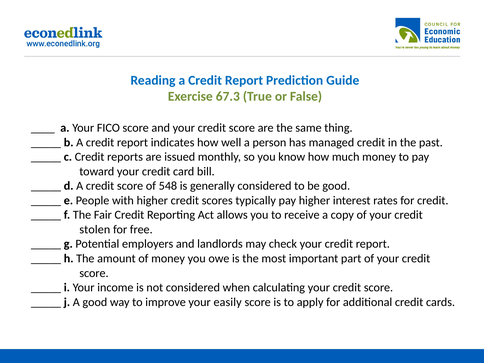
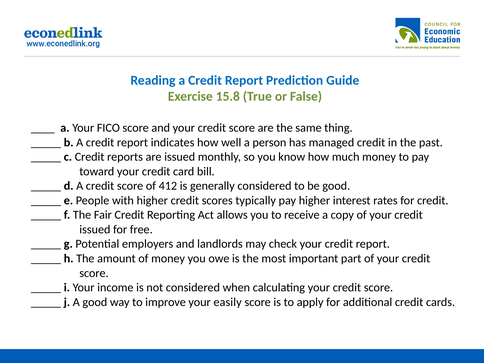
67.3: 67.3 -> 15.8 (228, 96)
548: 548 -> 412 (168, 186)
stolen: stolen -> issued (95, 229)
